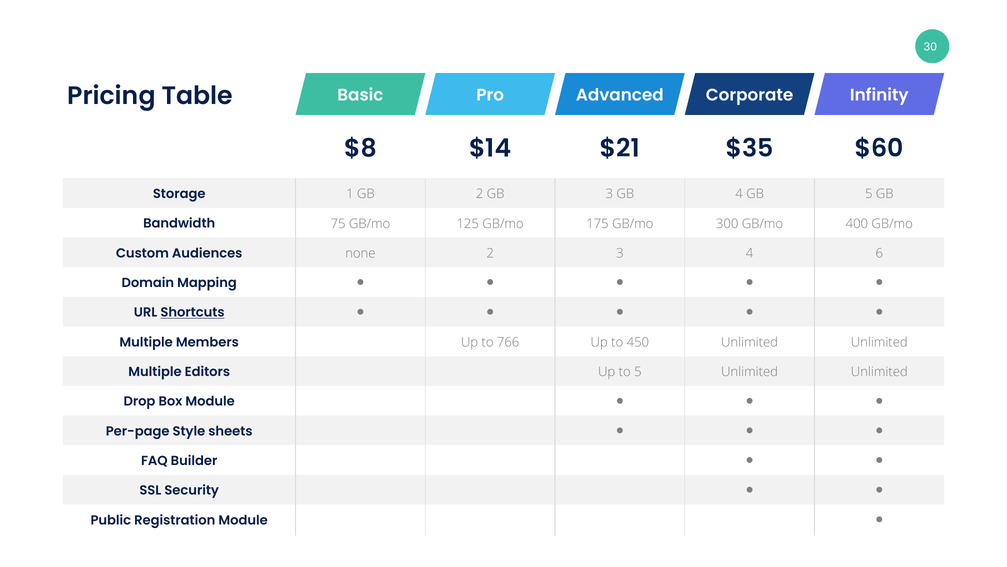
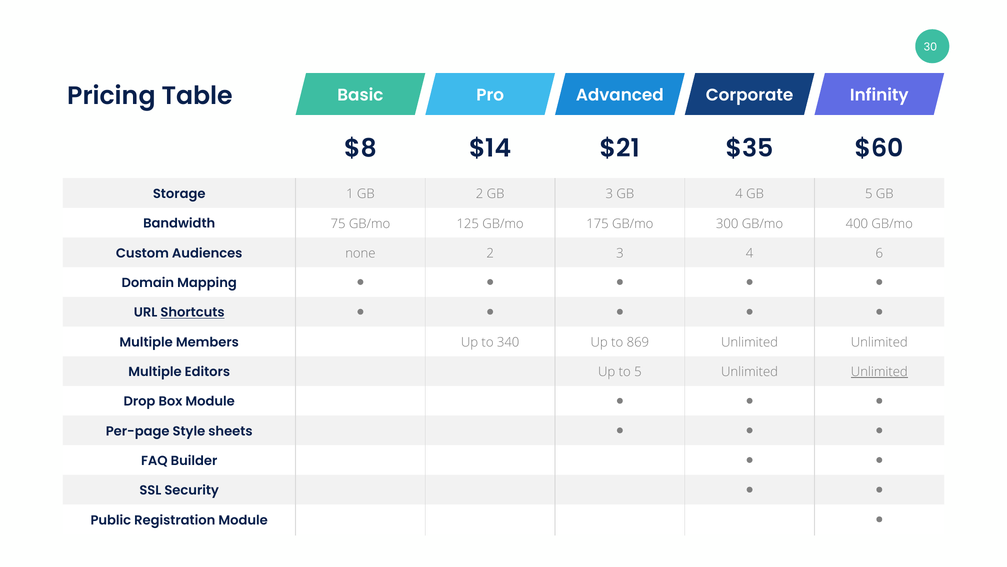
766: 766 -> 340 (508, 342)
450: 450 -> 869 (638, 342)
Unlimited underline: none -> present (879, 372)
